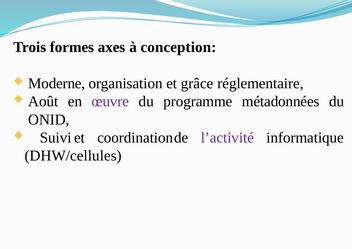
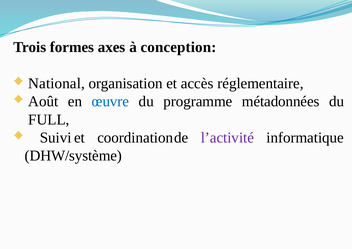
Moderne: Moderne -> National (57, 83)
grâce: grâce -> accès (197, 83)
œuvre colour: purple -> blue (110, 101)
ONID: ONID -> FULL (49, 119)
DHW/cellules: DHW/cellules -> DHW/système (73, 156)
